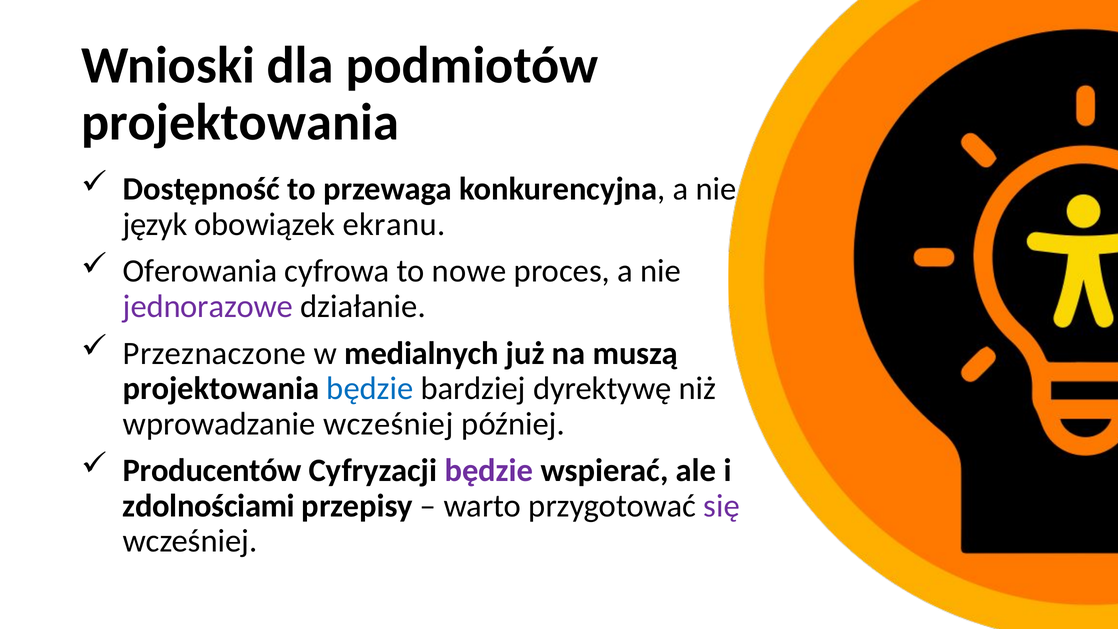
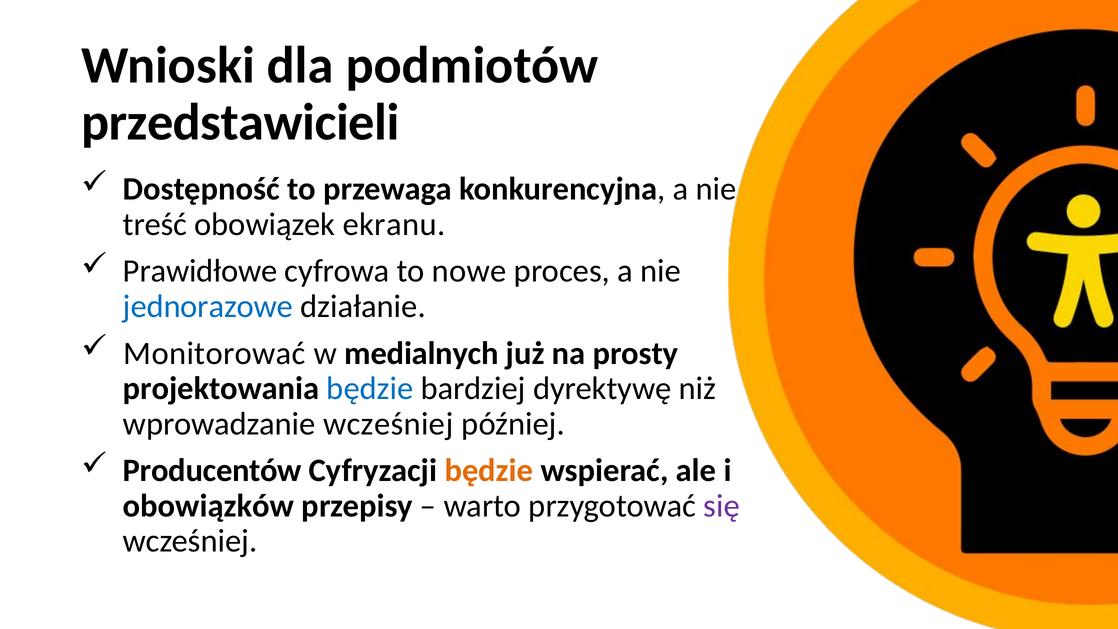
projektowania: projektowania -> przedstawicieli (240, 122)
język: język -> treść (155, 224)
Oferowania: Oferowania -> Prawidłowe (200, 271)
jednorazowe colour: purple -> blue (208, 306)
Przeznaczone: Przeznaczone -> Monitorować (215, 353)
muszą: muszą -> prosty (635, 353)
będzie colour: purple -> orange (489, 471)
zdolnościami: zdolnościami -> obowiązków (209, 506)
